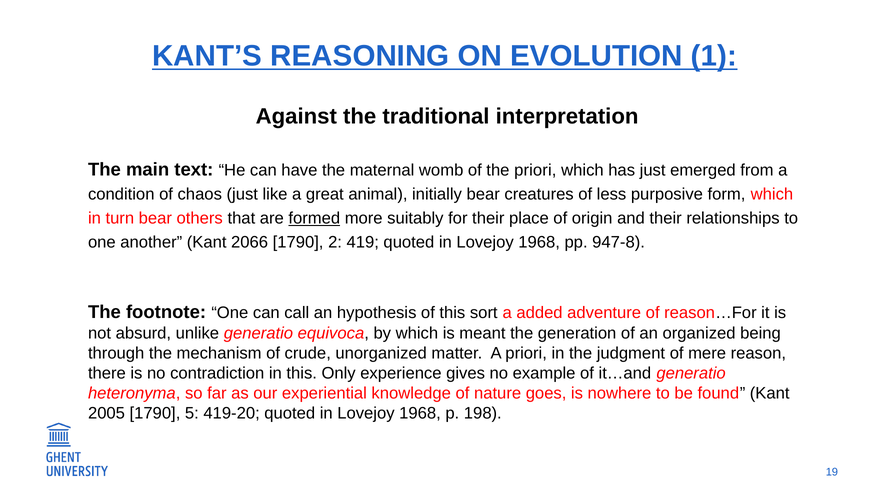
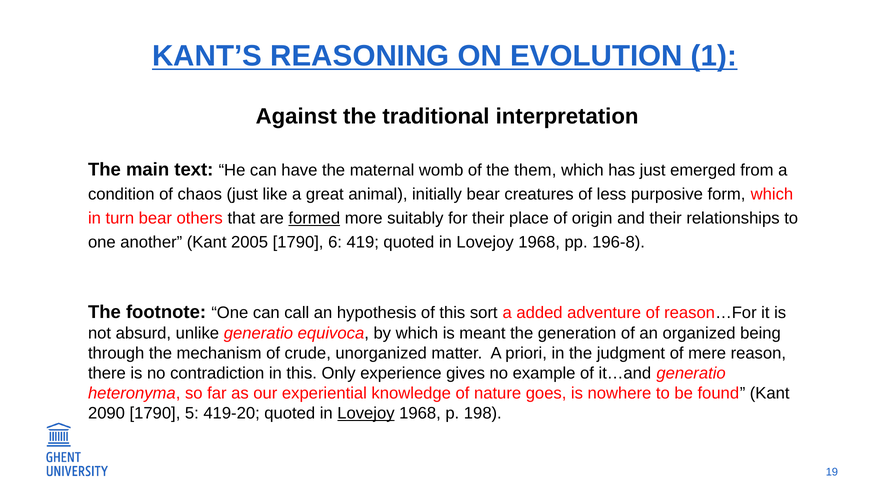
the priori: priori -> them (535, 170)
2066: 2066 -> 2005 (250, 242)
2: 2 -> 6 (335, 242)
947-8: 947-8 -> 196-8 (619, 242)
2005: 2005 -> 2090 (107, 413)
Lovejoy underline: none -> present (366, 413)
